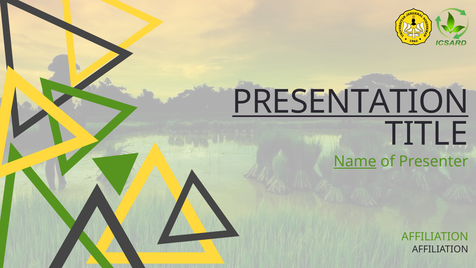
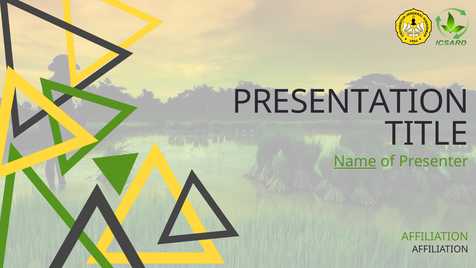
PRESENTATION underline: present -> none (351, 102)
